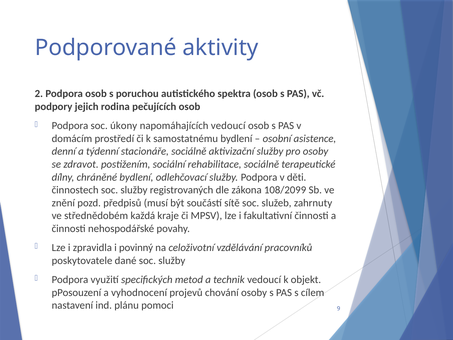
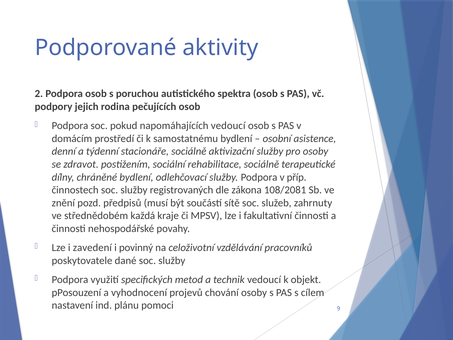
úkony: úkony -> pokud (124, 126)
děti: děti -> příp (297, 177)
108/2099: 108/2099 -> 108/2081 (285, 190)
zpravidla: zpravidla -> zavedení (92, 248)
